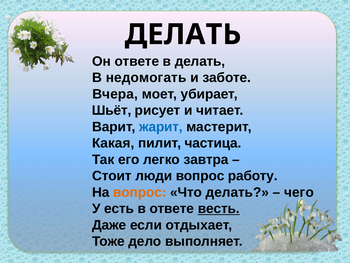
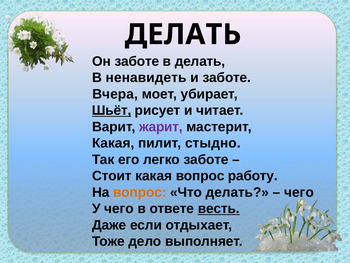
Он ответе: ответе -> заботе (137, 61)
недомогать: недомогать -> ненавидеть (146, 78)
Шьёт underline: none -> present (112, 110)
жарит colour: blue -> purple (161, 127)
частица: частица -> стыдно (213, 143)
легко завтра: завтра -> заботе (206, 159)
Стоит люди: люди -> какая (154, 176)
У есть: есть -> чего (119, 208)
